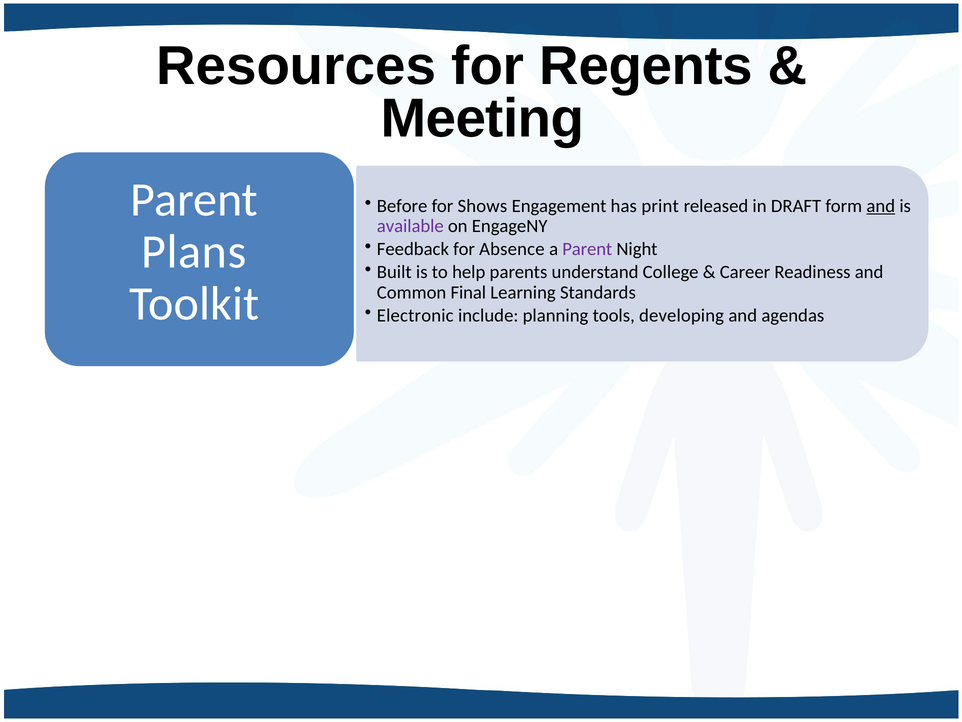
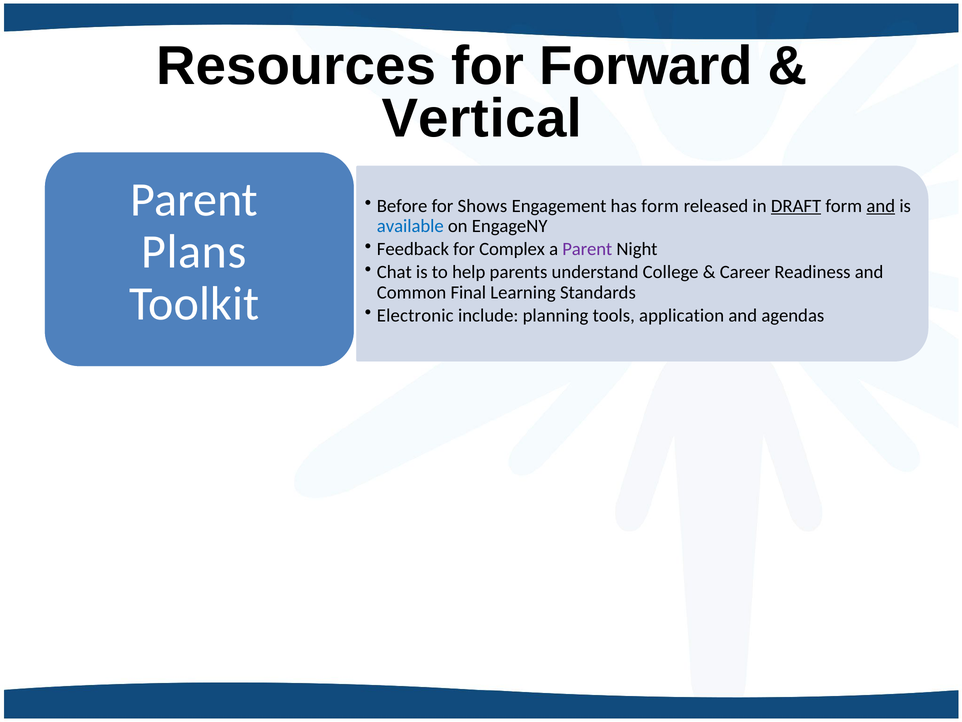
Regents: Regents -> Forward (646, 66)
Meeting: Meeting -> Vertical (482, 119)
has print: print -> form (660, 206)
DRAFT underline: none -> present (796, 206)
available colour: purple -> blue (410, 226)
Absence: Absence -> Complex (512, 249)
Built: Built -> Chat (394, 272)
developing: developing -> application (682, 315)
